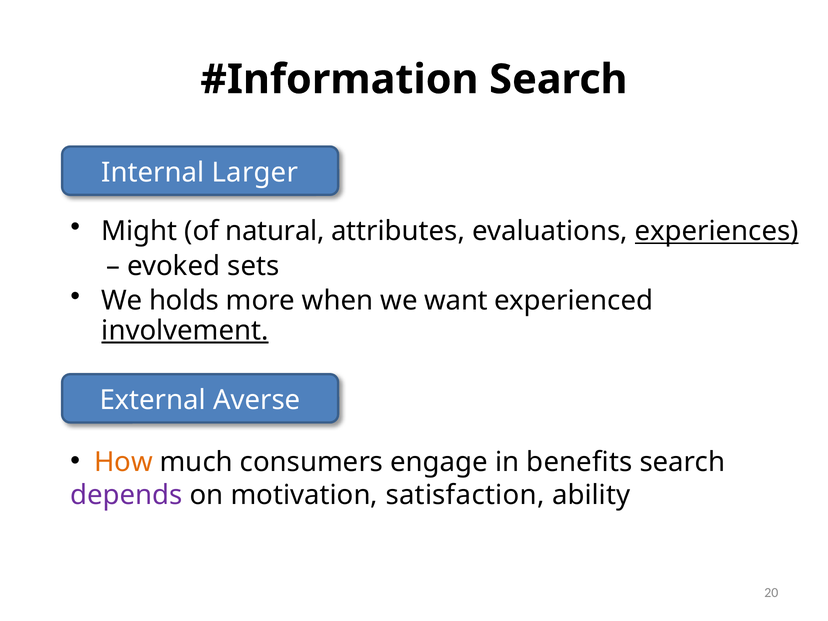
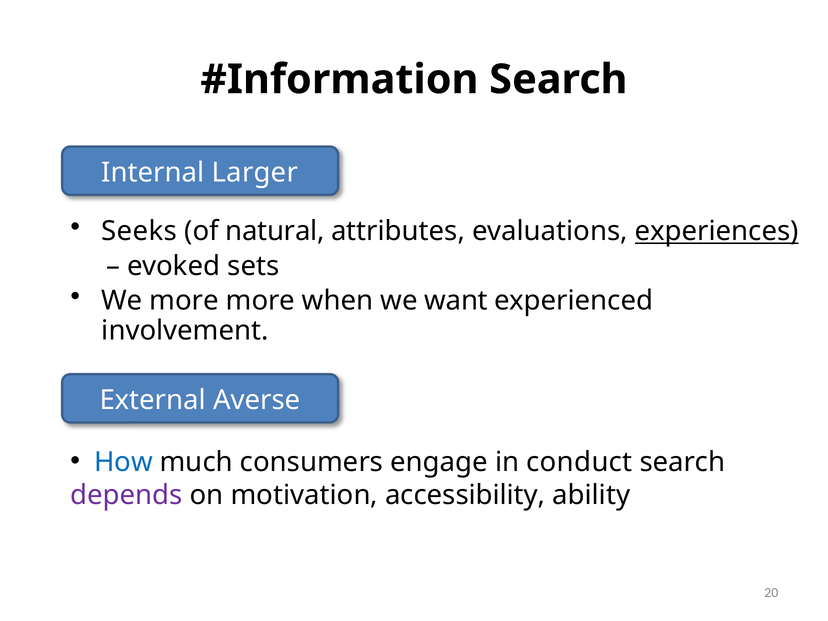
Might: Might -> Seeks (139, 231)
We holds: holds -> more (184, 301)
involvement underline: present -> none (185, 331)
How colour: orange -> blue (123, 462)
benefits: benefits -> conduct (579, 462)
satisfaction: satisfaction -> accessibility (465, 495)
